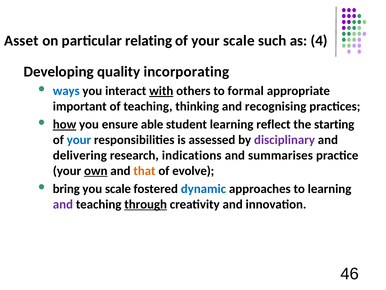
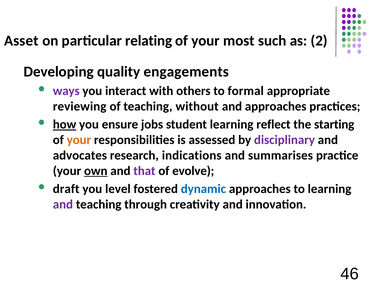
your scale: scale -> most (239, 41)
4: 4 -> 2 (319, 41)
incorporating: incorporating -> engagements (186, 72)
ways colour: blue -> purple (66, 91)
with underline: present -> none (161, 91)
important: important -> reviewing (80, 106)
thinking: thinking -> without (197, 106)
and recognising: recognising -> approaches (276, 106)
able: able -> jobs (152, 124)
your colour: blue -> orange (79, 140)
delivering: delivering -> advocates (80, 155)
that colour: orange -> purple (144, 171)
bring: bring -> draft (66, 189)
you scale: scale -> level (118, 189)
through underline: present -> none (146, 204)
